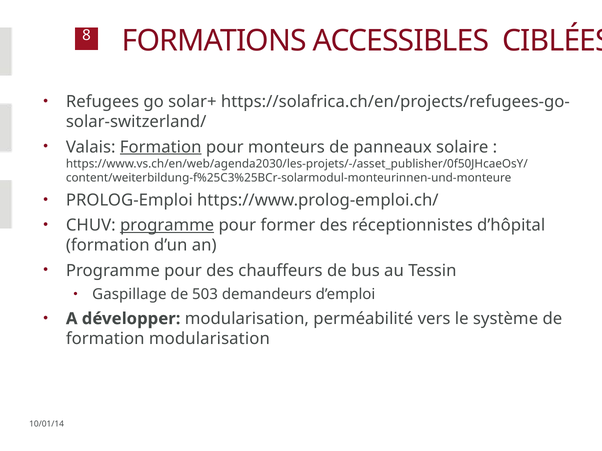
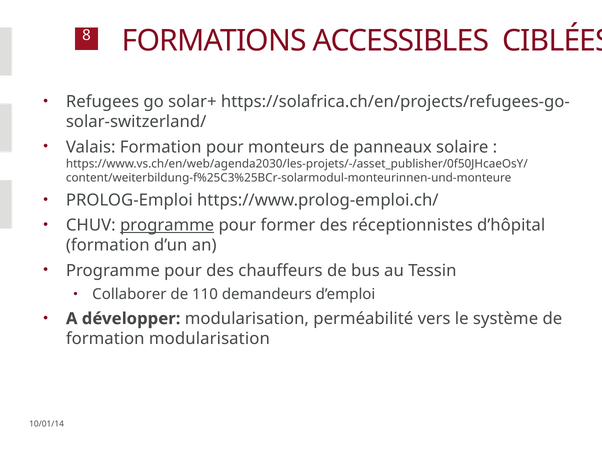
Formation underline: present -> none (161, 147)
Gaspillage: Gaspillage -> Collaborer (129, 295)
503: 503 -> 110 (205, 295)
